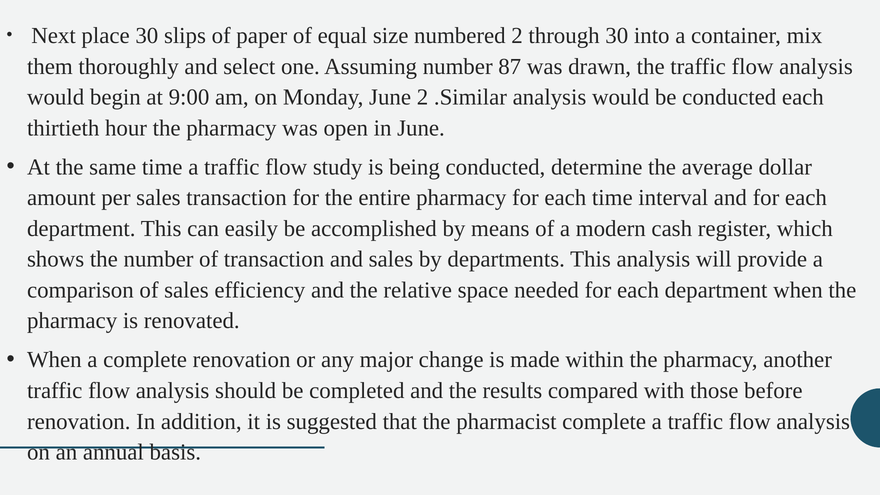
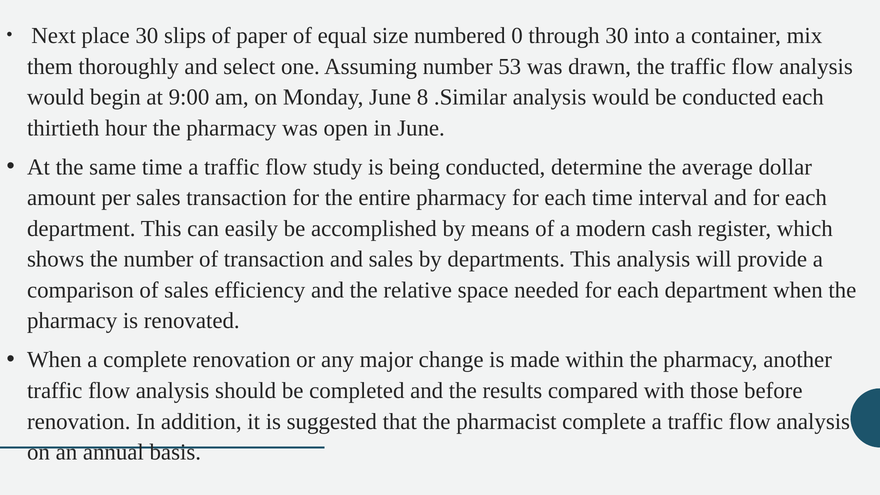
numbered 2: 2 -> 0 (517, 36)
87: 87 -> 53 (510, 66)
June 2: 2 -> 8 (423, 97)
